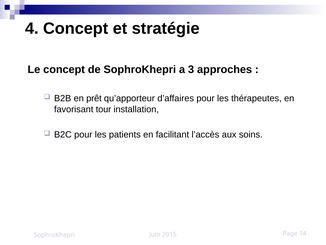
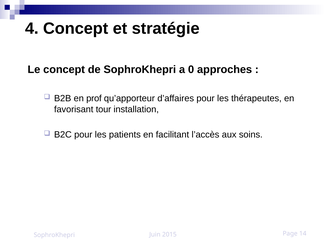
3: 3 -> 0 (191, 69)
prêt: prêt -> prof (94, 98)
